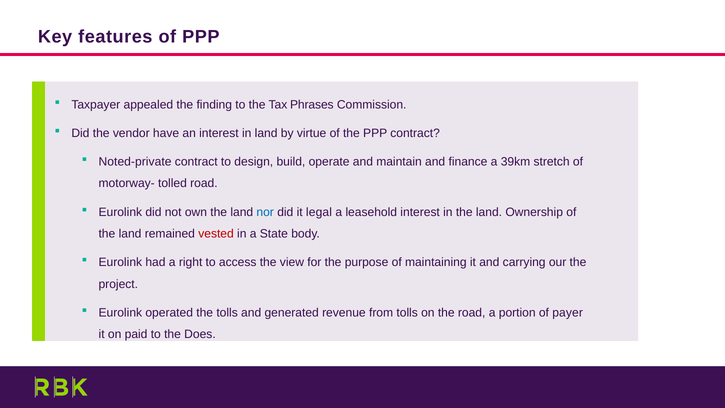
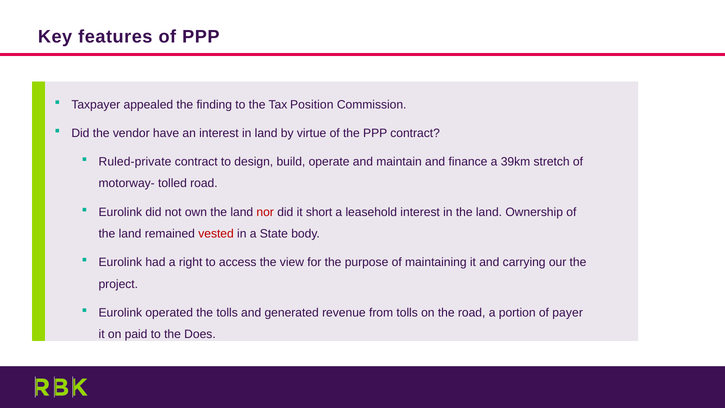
Phrases: Phrases -> Position (312, 105)
Noted-private: Noted-private -> Ruled-private (135, 162)
nor colour: blue -> red (265, 212)
legal: legal -> short (319, 212)
